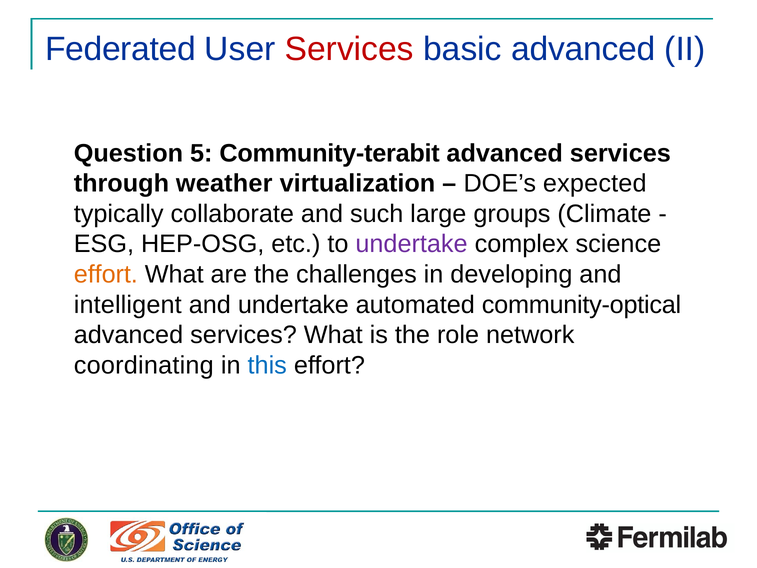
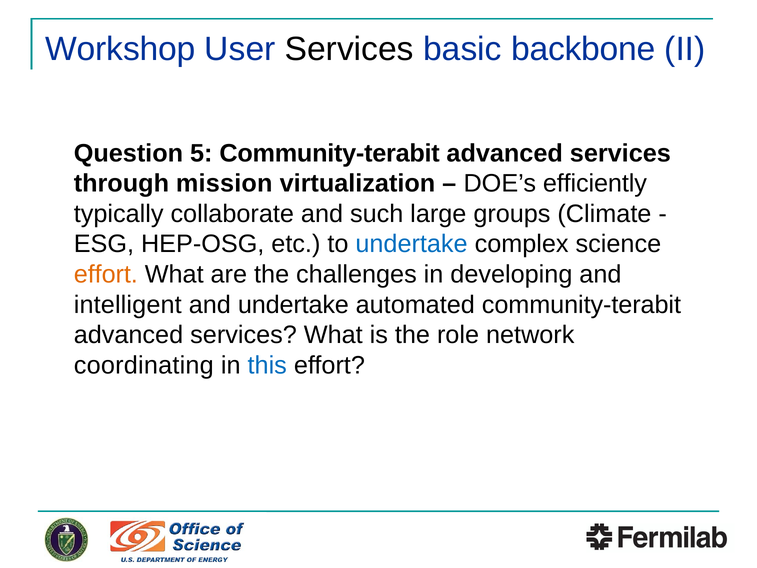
Federated: Federated -> Workshop (120, 49)
Services colour: red -> black (349, 49)
basic advanced: advanced -> backbone (583, 49)
weather: weather -> mission (224, 183)
expected: expected -> efficiently (595, 183)
undertake colour: purple -> blue (412, 244)
automated community-optical: community-optical -> community-terabit (581, 305)
